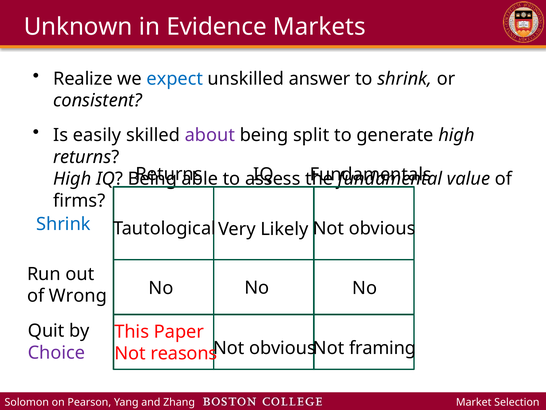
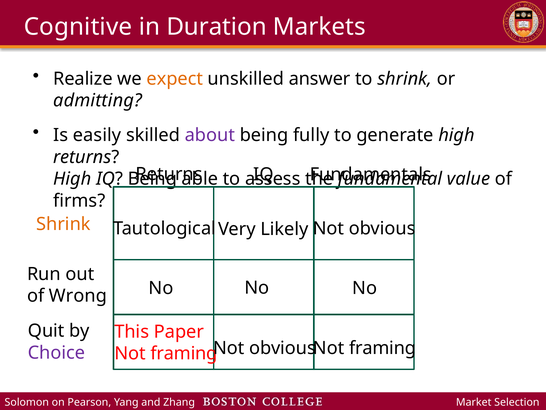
Unknown: Unknown -> Cognitive (78, 27)
Evidence: Evidence -> Duration (217, 27)
expect colour: blue -> orange (175, 79)
consistent: consistent -> admitting (98, 100)
split: split -> fully (311, 135)
Shrink colour: blue -> orange (63, 224)
Not reasons: reasons -> framing (184, 353)
